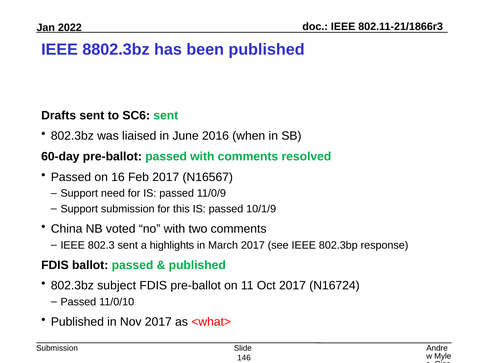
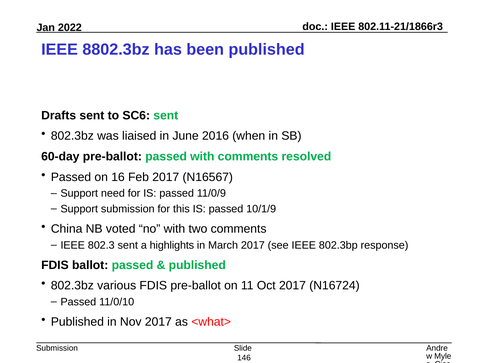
subject: subject -> various (117, 286)
